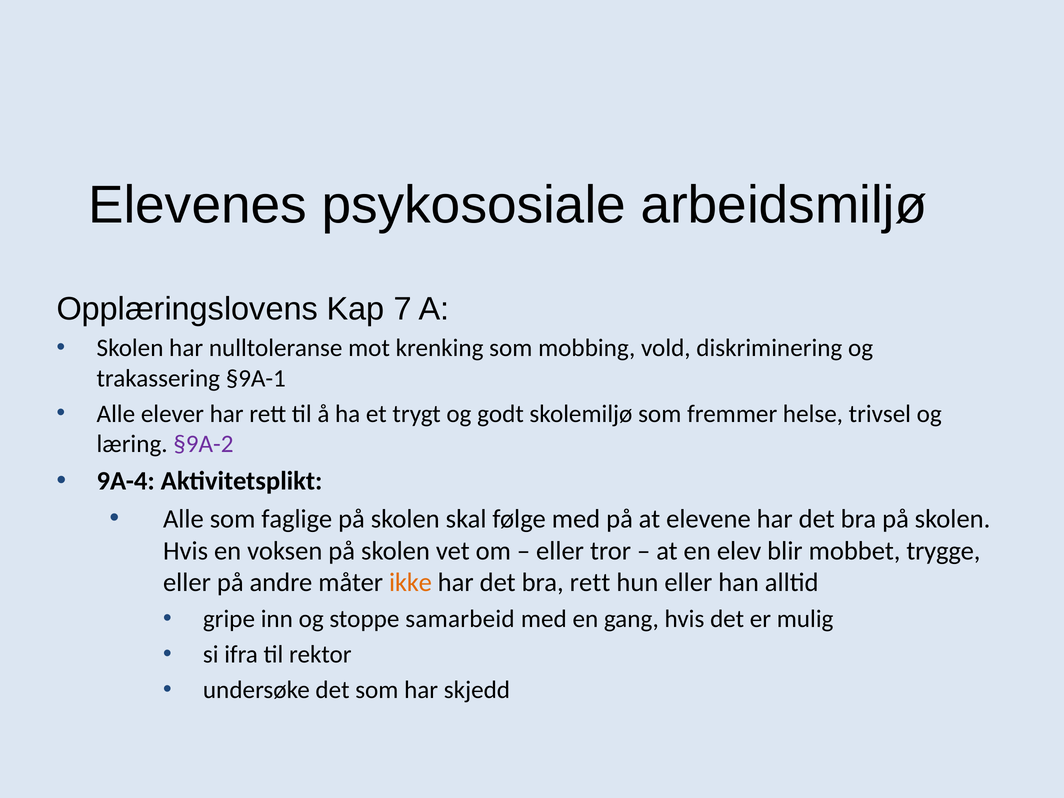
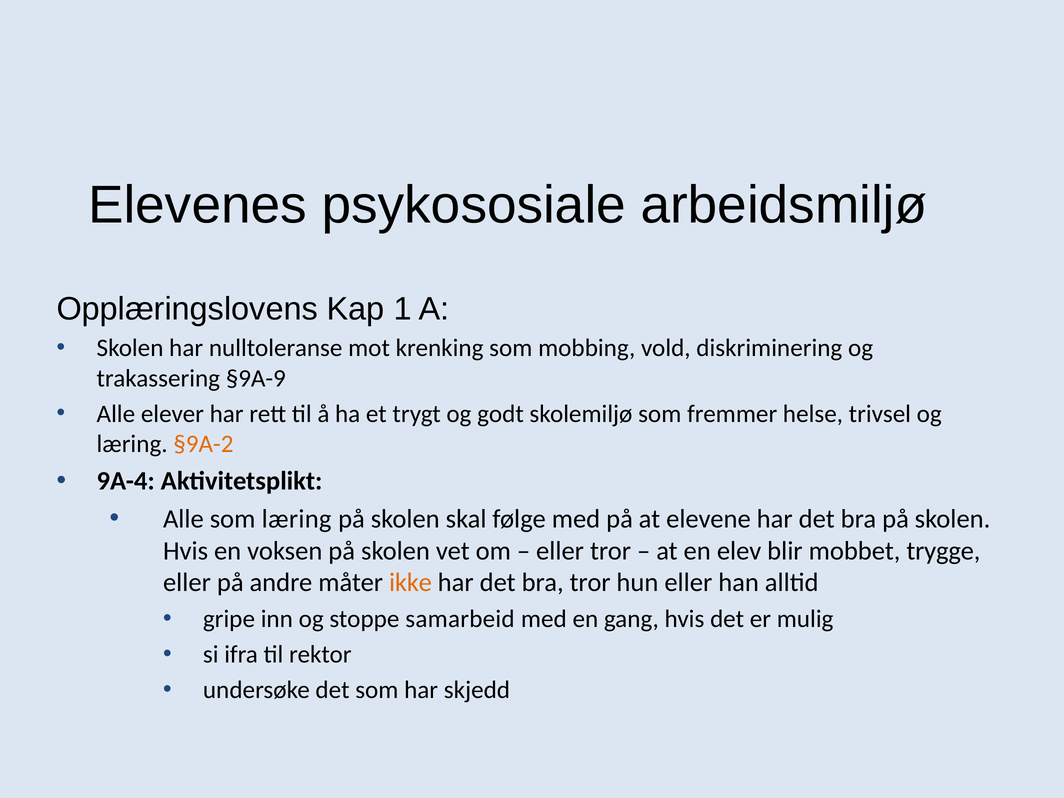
7: 7 -> 1 (403, 309)
§9A-1: §9A-1 -> §9A-9 (256, 378)
§9A-2 colour: purple -> orange (203, 444)
som faglige: faglige -> læring (297, 519)
bra rett: rett -> tror (590, 583)
